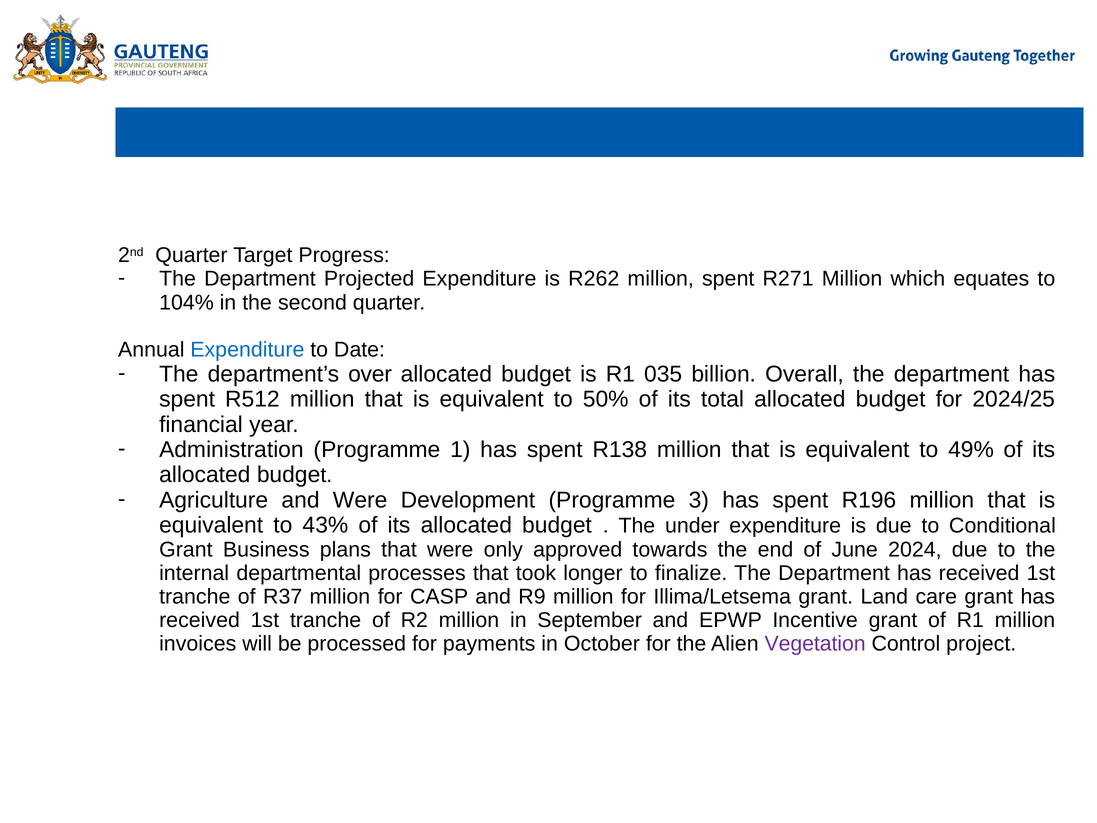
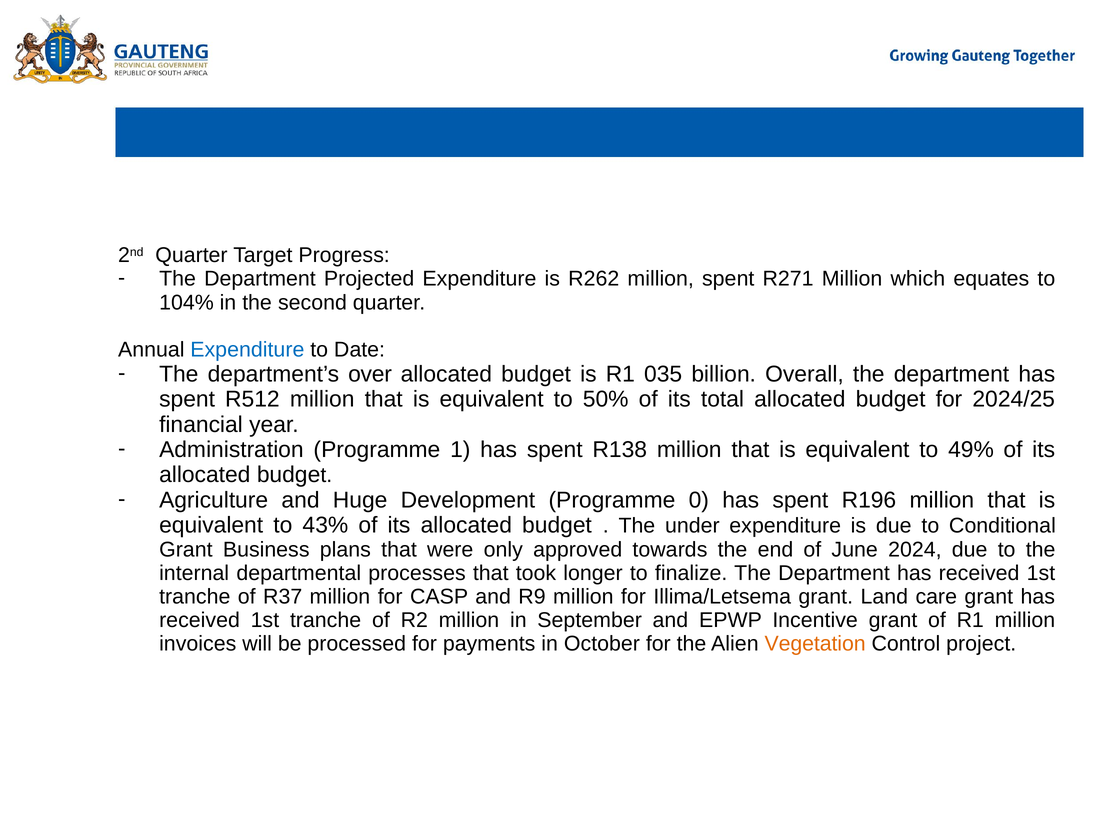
and Were: Were -> Huge (360, 500)
3: 3 -> 0 (699, 500)
Vegetation colour: purple -> orange (815, 644)
